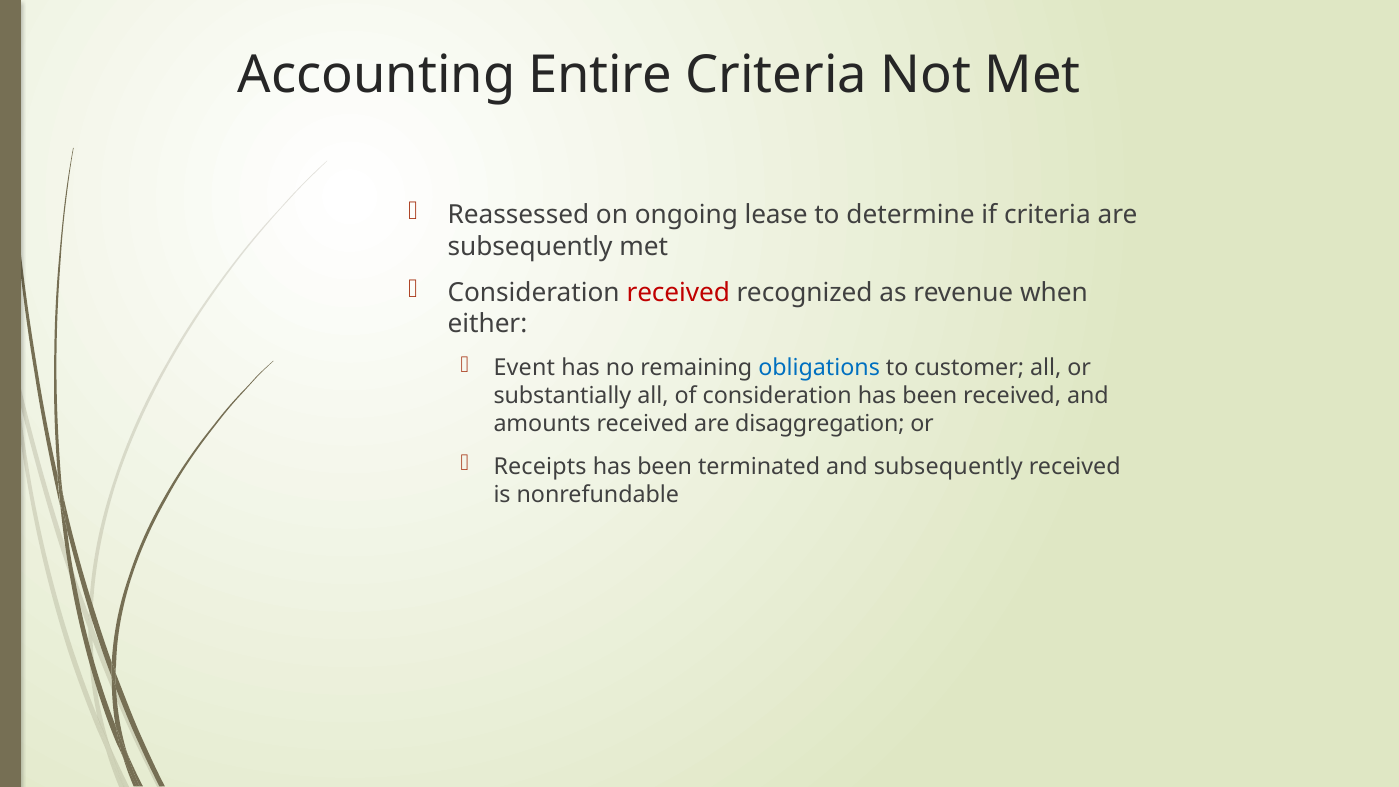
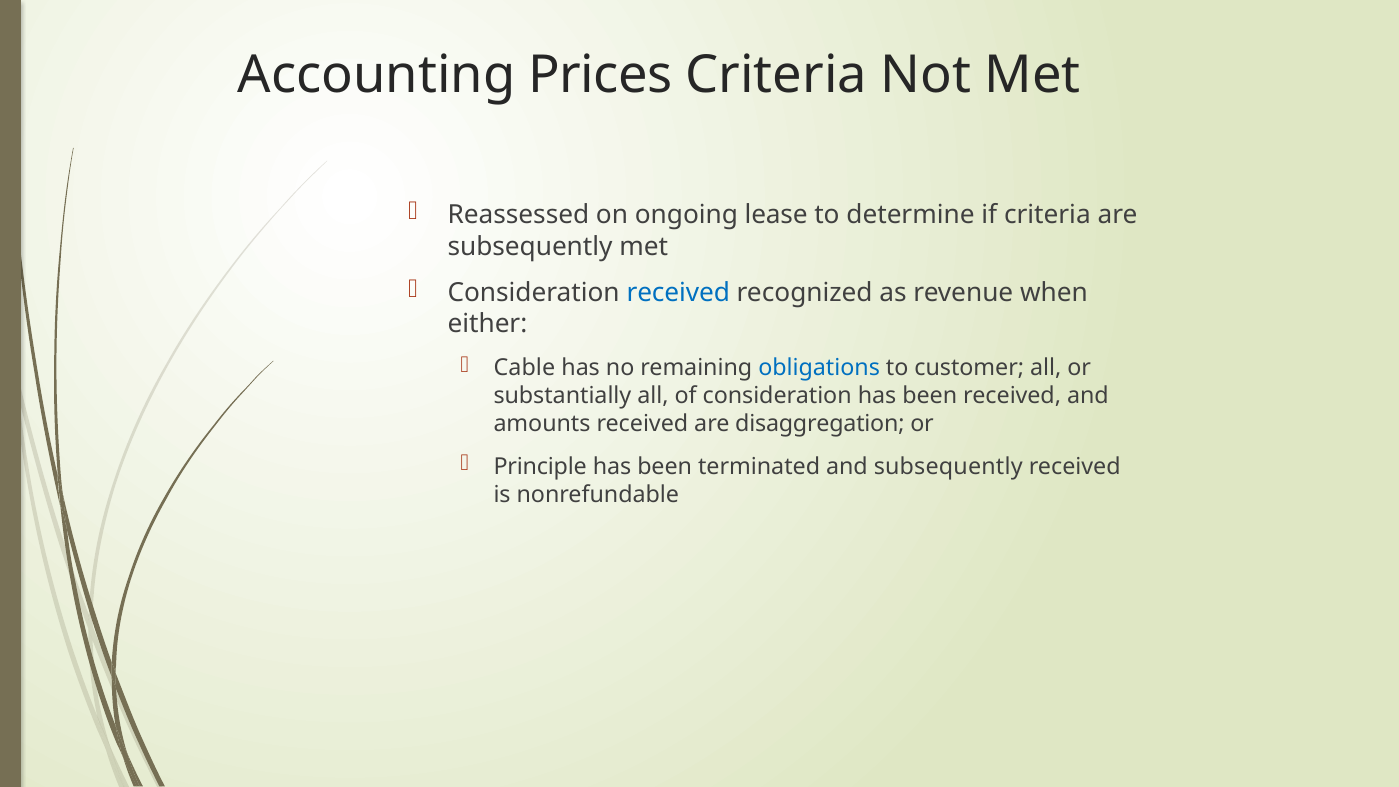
Entire: Entire -> Prices (601, 75)
received colour: red -> blue (678, 293)
Event: Event -> Cable (524, 368)
Receipts: Receipts -> Principle (540, 467)
